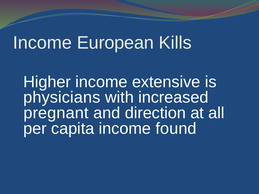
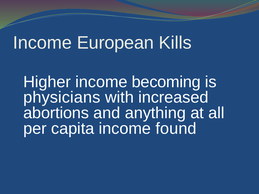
extensive: extensive -> becoming (166, 82)
pregnant: pregnant -> abortions (56, 113)
direction: direction -> anything (155, 113)
